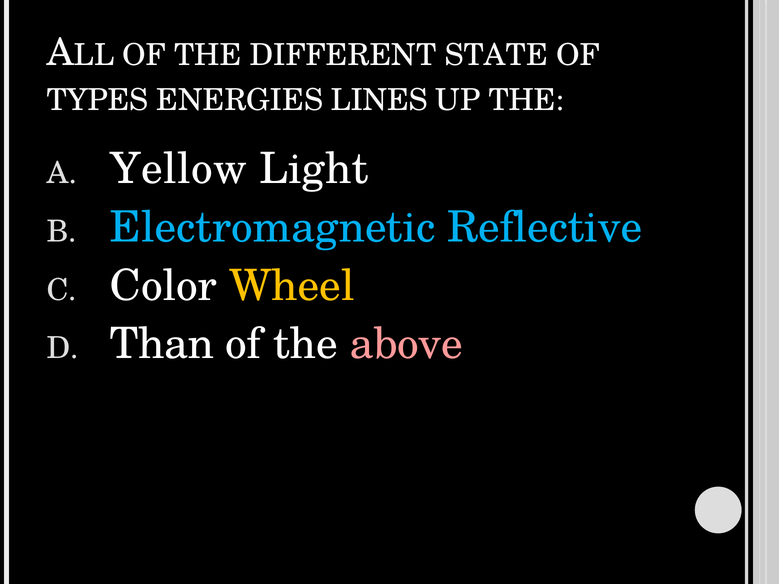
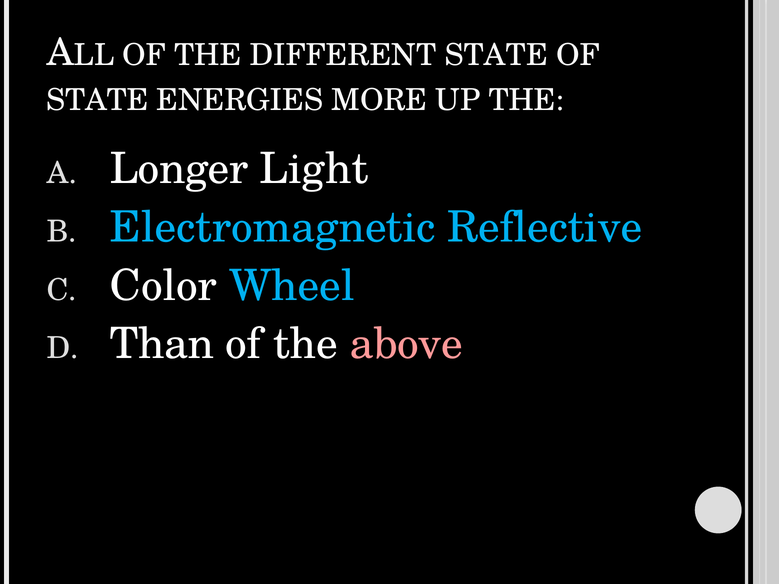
TYPES: TYPES -> STATE (97, 101)
LINES: LINES -> MORE (379, 101)
Yellow: Yellow -> Longer (179, 169)
Wheel colour: yellow -> light blue (292, 286)
